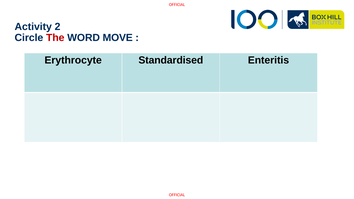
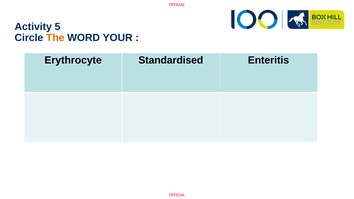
2: 2 -> 5 (58, 27)
The colour: red -> orange (55, 38)
MOVE: MOVE -> YOUR (118, 38)
